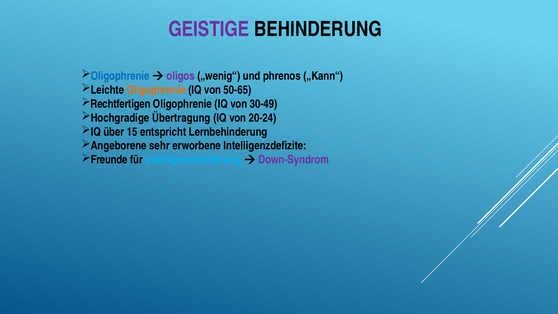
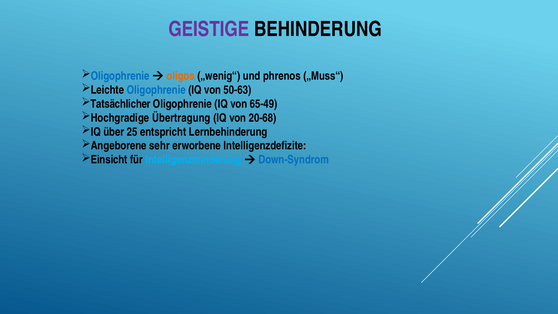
oligos colour: purple -> orange (181, 76)
„Kann“: „Kann“ -> „Muss“ (323, 76)
Oligophrenie colour: orange -> blue (156, 90)
50-65: 50-65 -> 50-63 (237, 90)
Rechtfertigen: Rechtfertigen -> Tatsächlicher (121, 104)
30-49: 30-49 -> 65-49 (264, 104)
20-24: 20-24 -> 20-68 (263, 118)
15: 15 -> 25 (132, 132)
Freunde: Freunde -> Einsicht (109, 160)
Down-Syndrom colour: purple -> blue (294, 160)
